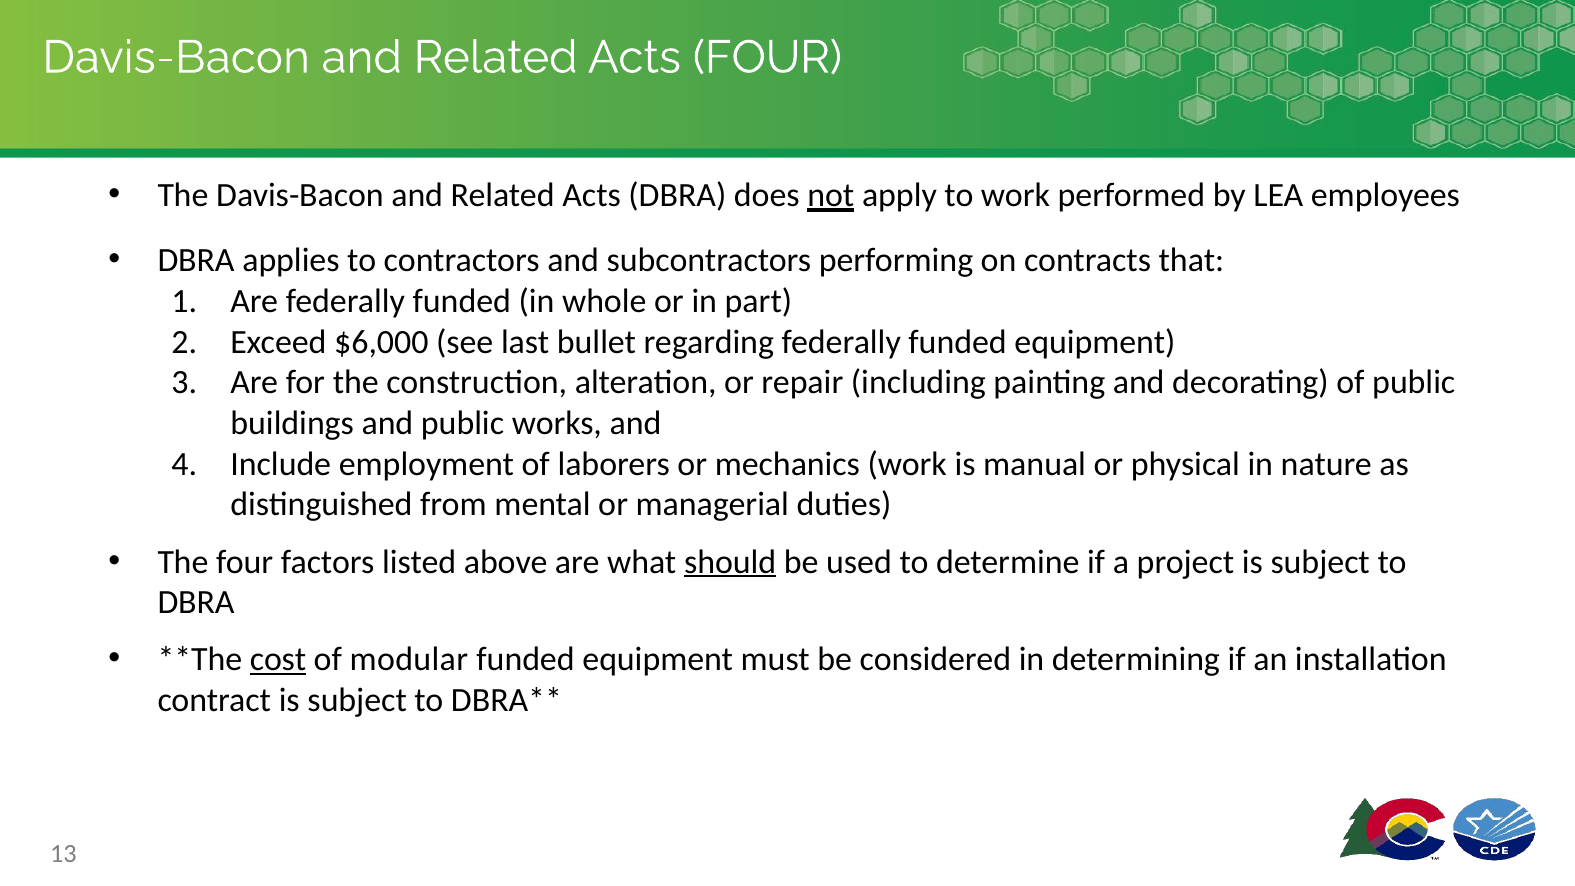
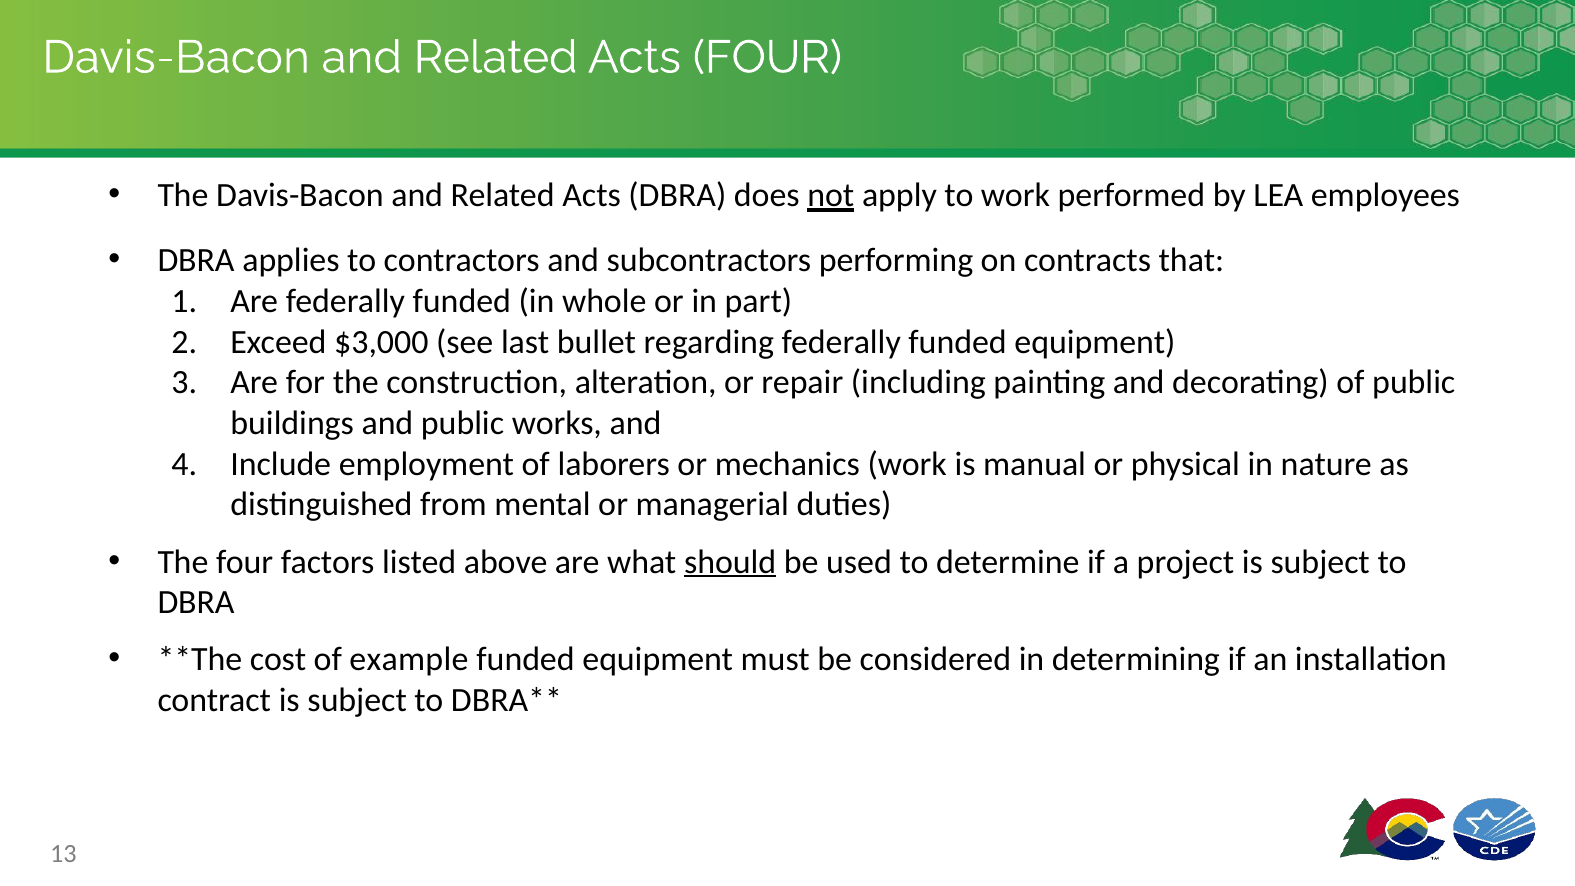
$6,000: $6,000 -> $3,000 (381, 342)
cost underline: present -> none (278, 660)
modular: modular -> example (409, 660)
